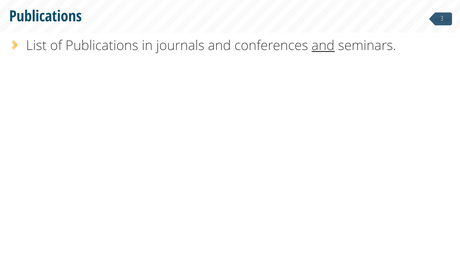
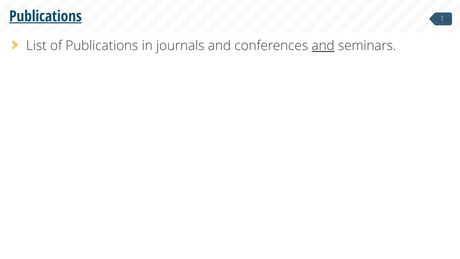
Publications underline: none -> present (45, 16)
